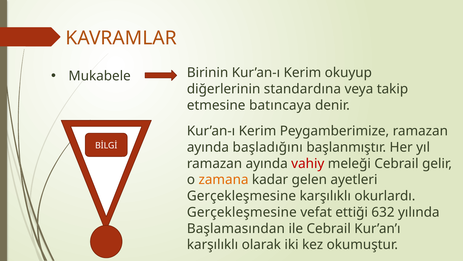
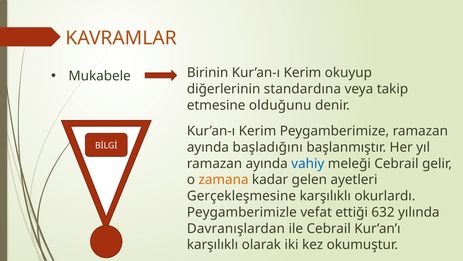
batıncaya: batıncaya -> olduğunu (280, 105)
vahiy colour: red -> blue (308, 163)
Gerçekleşmesine: Gerçekleşmesine -> Peygamberimizle (242, 212)
Başlamasından: Başlamasından -> Davranışlardan (236, 228)
